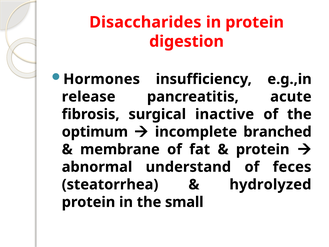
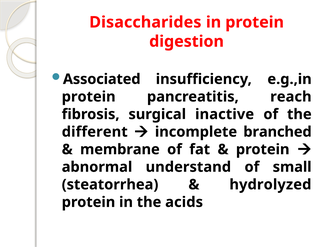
Hormones: Hormones -> Associated (102, 79)
release: release -> protein (89, 97)
acute: acute -> reach (291, 97)
optimum: optimum -> different (95, 132)
feces: feces -> small (292, 167)
small: small -> acids (184, 202)
